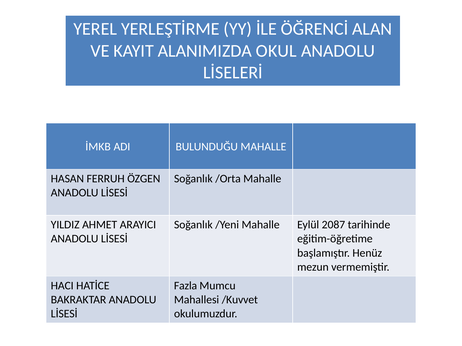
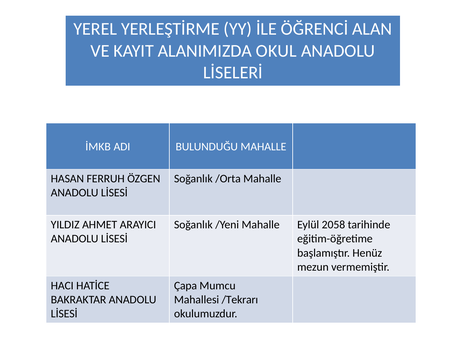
2087: 2087 -> 2058 (333, 225)
Fazla: Fazla -> Çapa (186, 286)
/Kuvvet: /Kuvvet -> /Tekrarı (240, 300)
